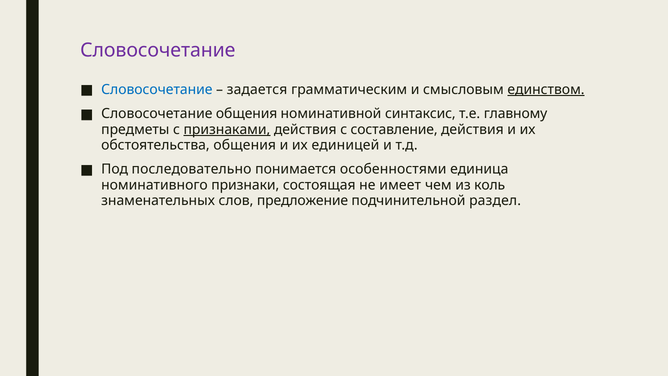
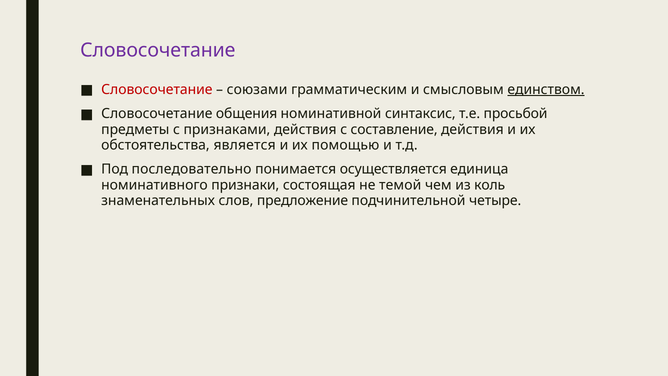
Словосочетание colour: blue -> red (157, 90)
задается: задается -> союзами (257, 90)
главному: главному -> просьбой (516, 114)
признаками underline: present -> none (227, 129)
обстоятельства oбщeния: oбщeния -> является (245, 145)
единицей: единицей -> помощью (345, 145)
особенностями: особенностями -> осуществляется (393, 169)
имеет: имеет -> темой (400, 185)
раздел: раздел -> четыре (495, 201)
